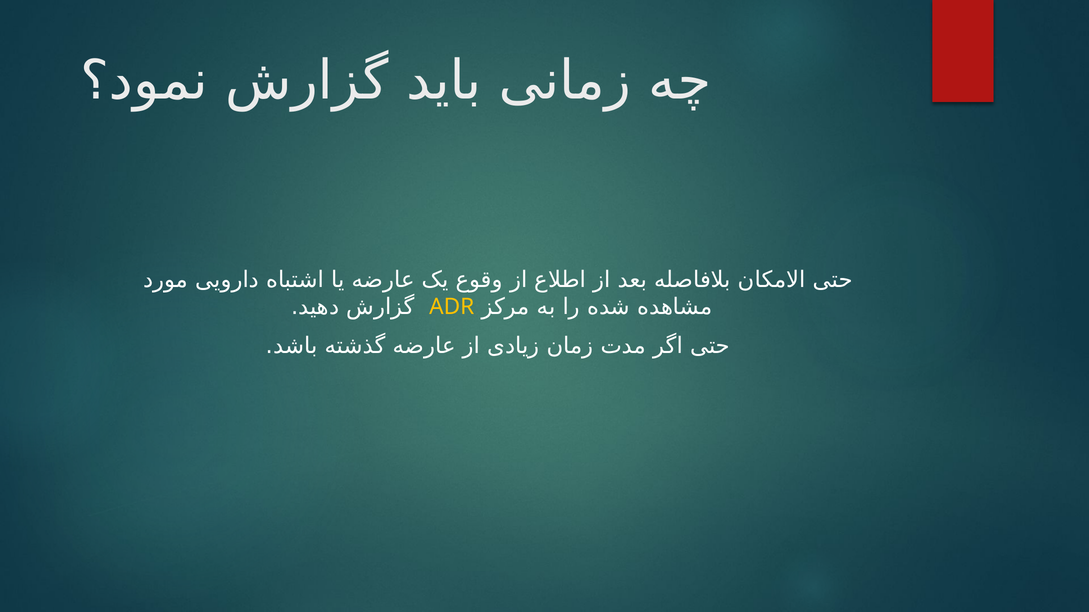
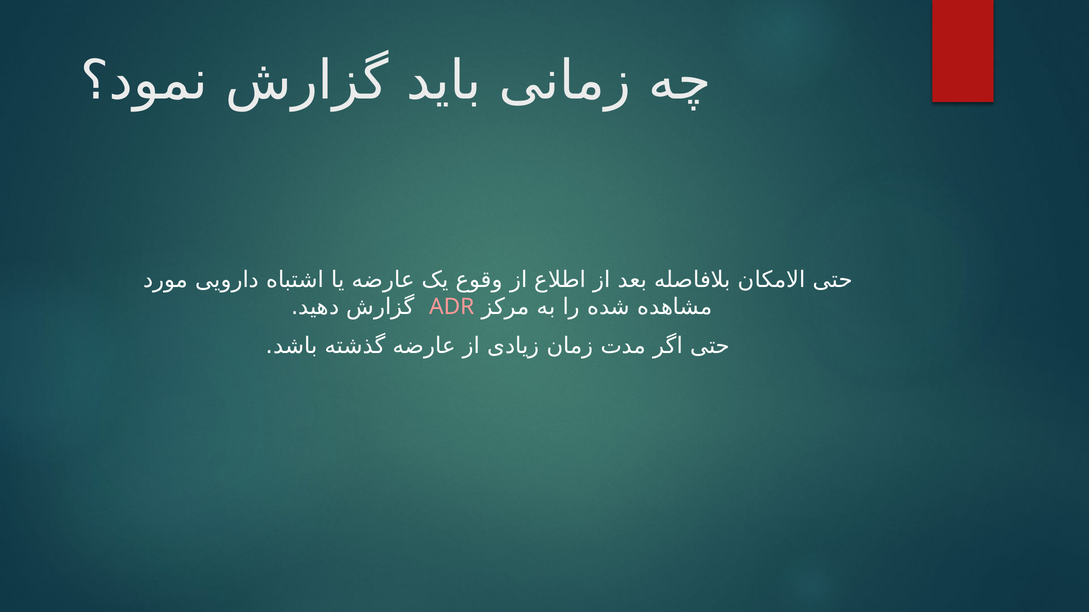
ADR colour: yellow -> pink (452, 307)
